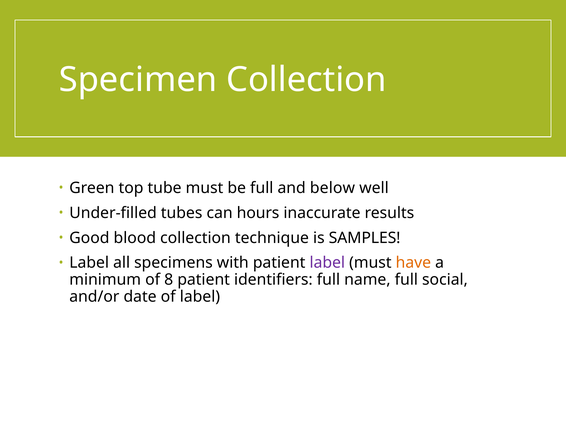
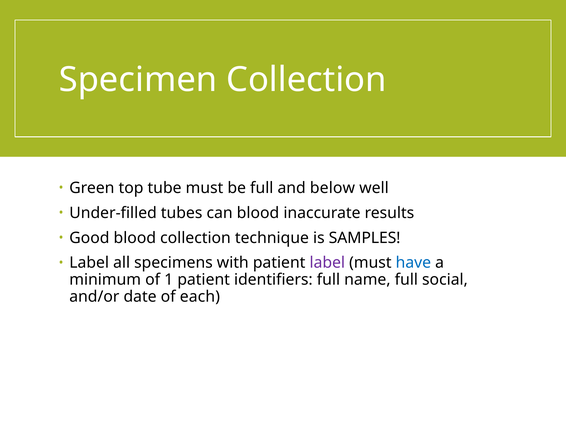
can hours: hours -> blood (258, 213)
have colour: orange -> blue (413, 262)
8: 8 -> 1 (169, 279)
of label: label -> each (200, 296)
